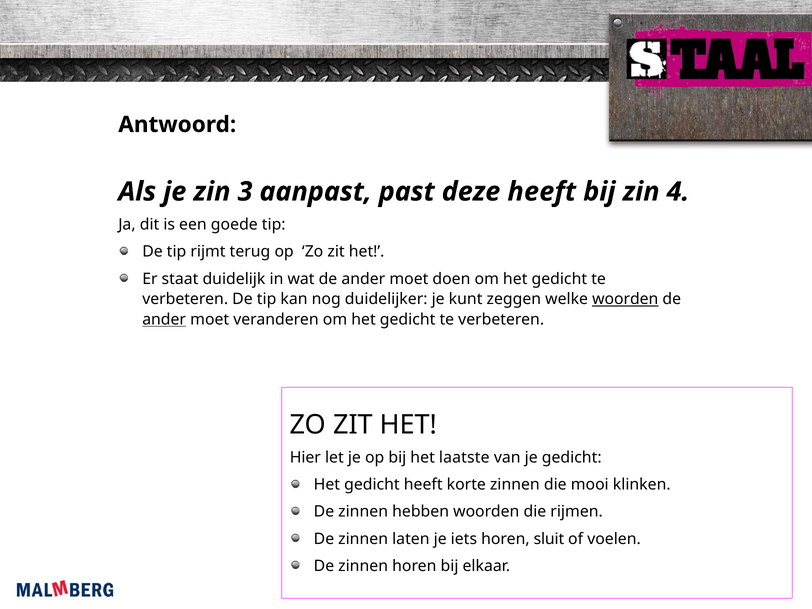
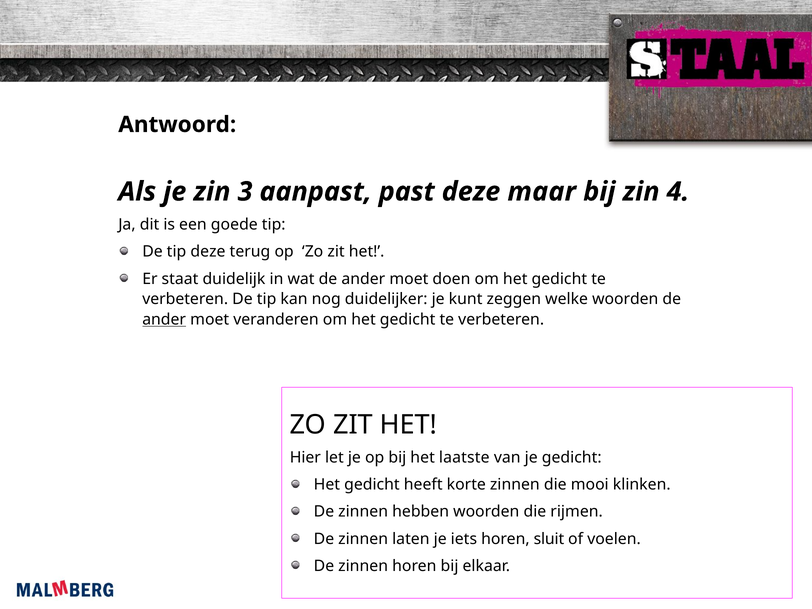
deze heeft: heeft -> maar (542, 192)
tip rijmt: rijmt -> deze (208, 252)
woorden underline: present -> none (625, 299)
